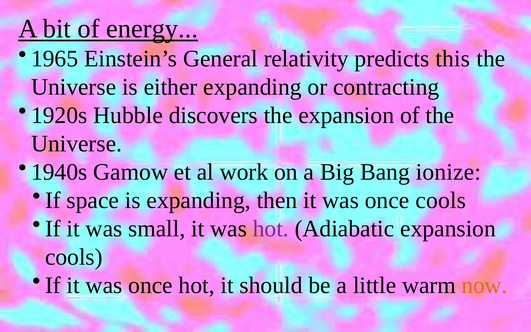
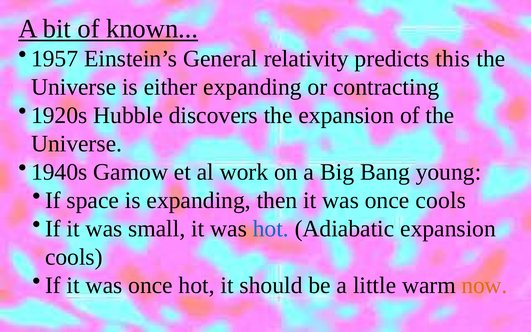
energy: energy -> known (152, 29)
1965: 1965 -> 1957 (55, 59)
ionize: ionize -> young (448, 172)
hot colour: purple -> blue (271, 229)
